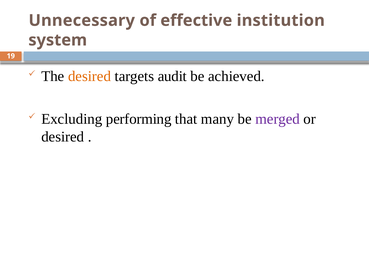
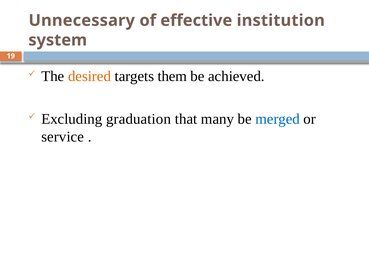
audit: audit -> them (172, 76)
performing: performing -> graduation (139, 119)
merged colour: purple -> blue (278, 119)
desired: desired -> service (63, 137)
